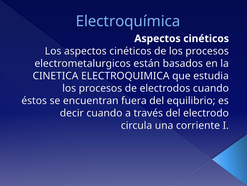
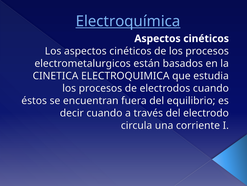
Electroquímica underline: none -> present (128, 21)
